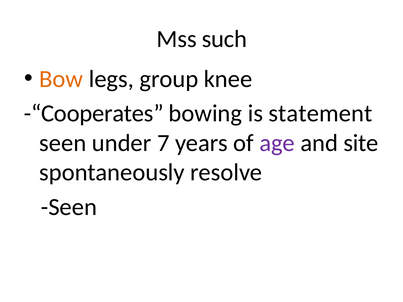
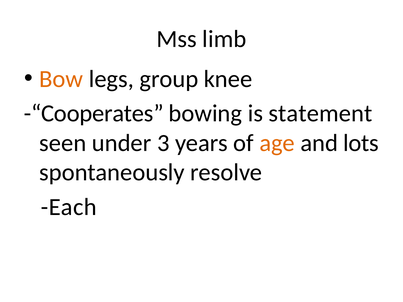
such: such -> limb (224, 39)
7: 7 -> 3 (163, 143)
age colour: purple -> orange (277, 143)
site: site -> lots (361, 143)
Seen: Seen -> Each (69, 207)
